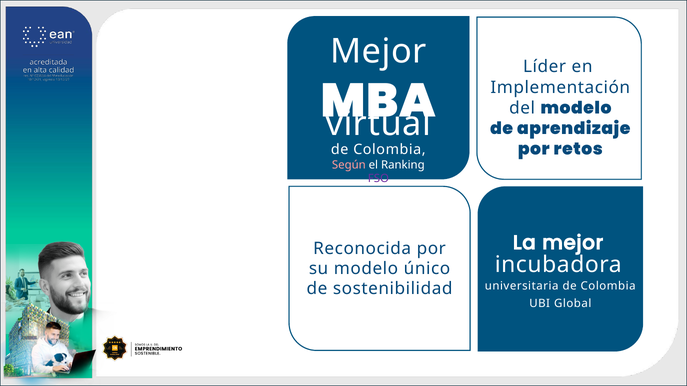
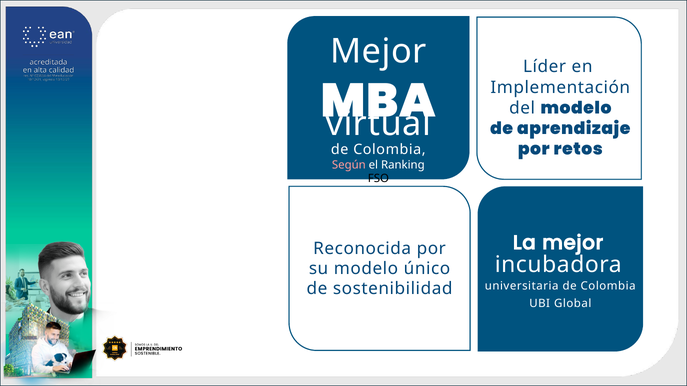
FSO colour: purple -> black (378, 179)
